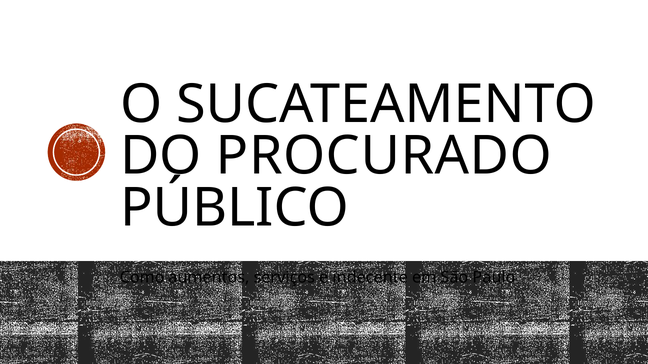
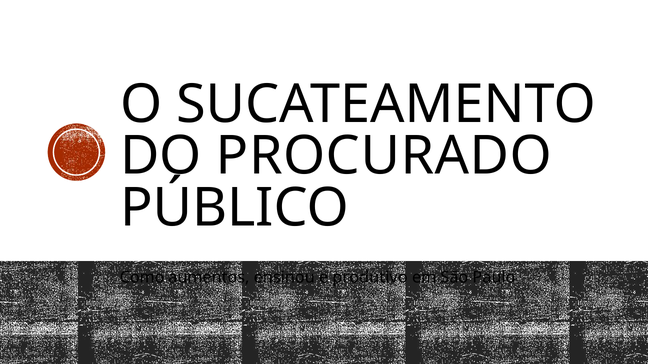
serviços: serviços -> ensinou (284, 278)
indecente: indecente -> produtivo (370, 278)
